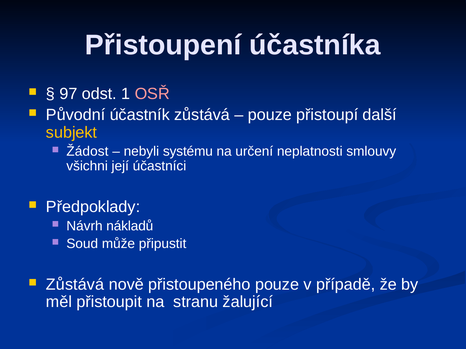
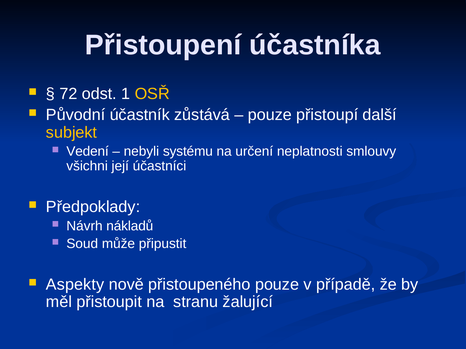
97: 97 -> 72 (68, 94)
OSŘ colour: pink -> yellow (152, 94)
Žádost: Žádost -> Vedení (88, 152)
Zůstává: Zůstává -> Aspekty (75, 285)
